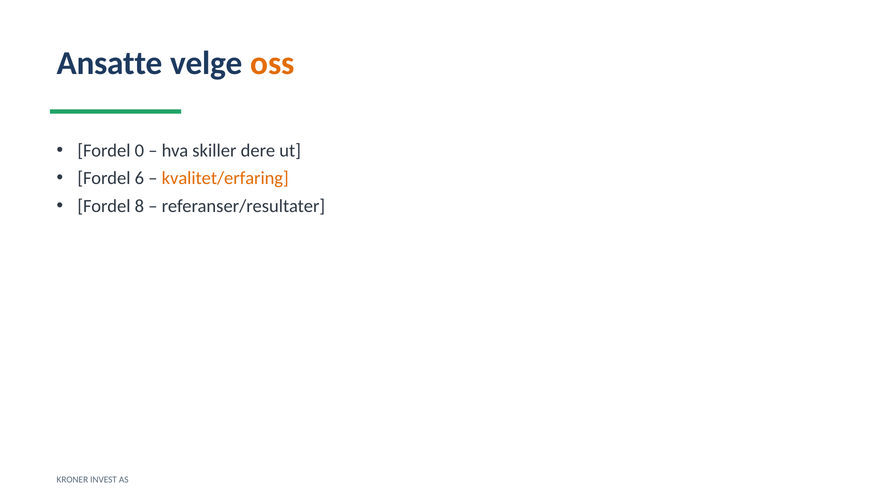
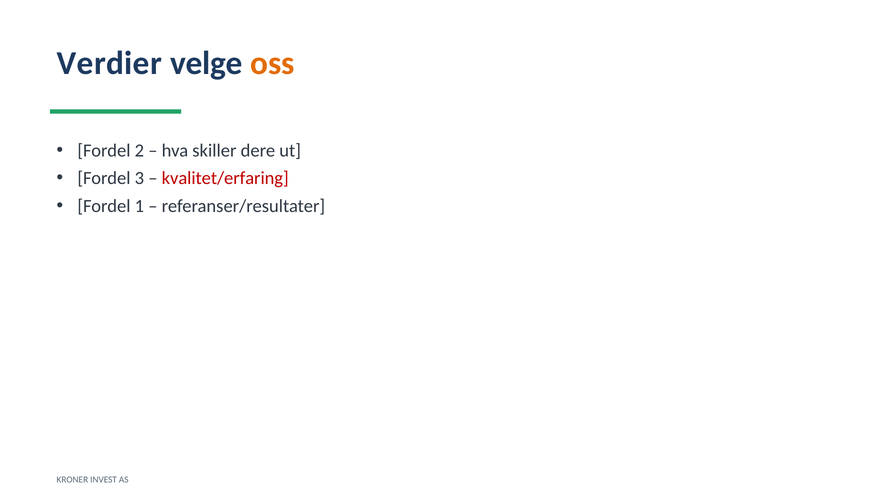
Ansatte: Ansatte -> Verdier (109, 63)
0: 0 -> 2 (139, 151)
6: 6 -> 3 (139, 178)
kvalitet/erfaring colour: orange -> red (225, 178)
8: 8 -> 1 (139, 206)
